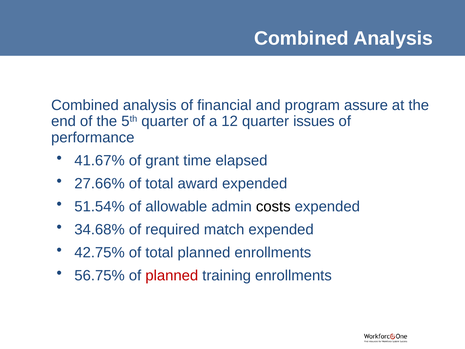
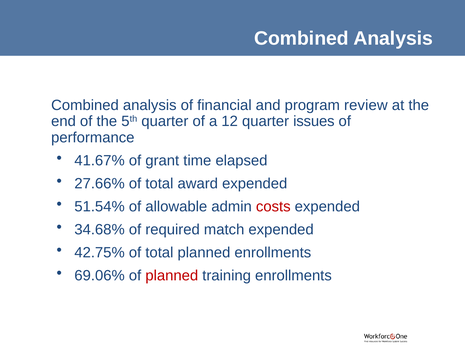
assure: assure -> review (366, 105)
costs colour: black -> red (273, 206)
56.75%: 56.75% -> 69.06% (100, 275)
